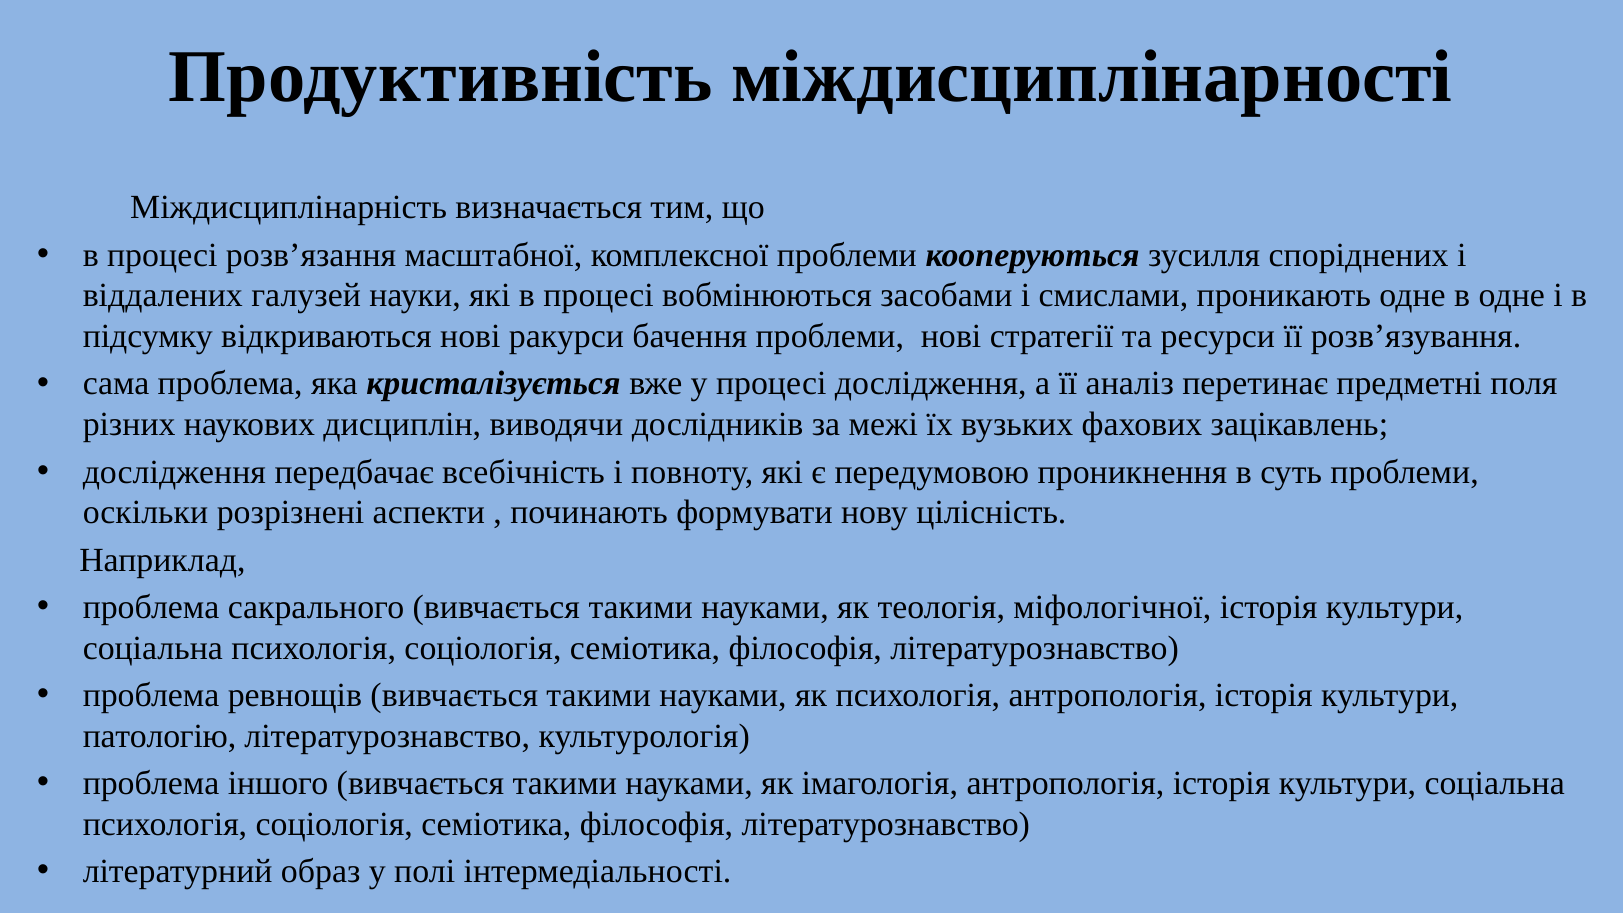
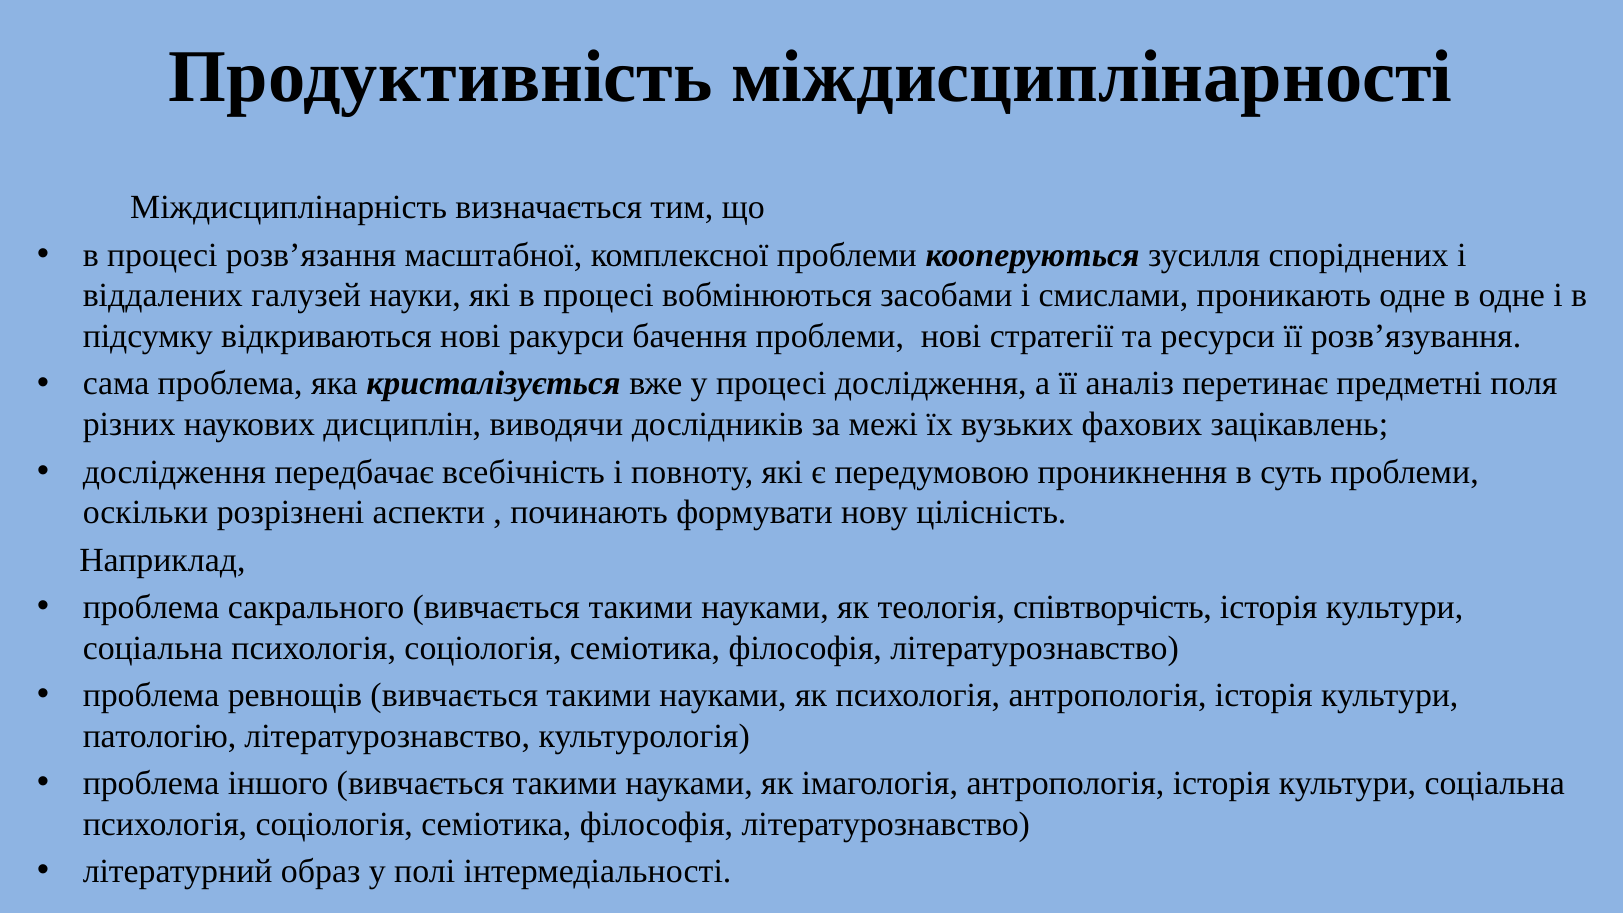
міфологічної: міфологічної -> співтворчість (1113, 607)
